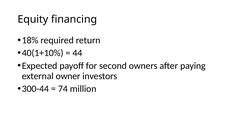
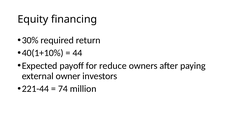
18%: 18% -> 30% (30, 40)
second: second -> reduce (113, 66)
300-44: 300-44 -> 221-44 (35, 89)
